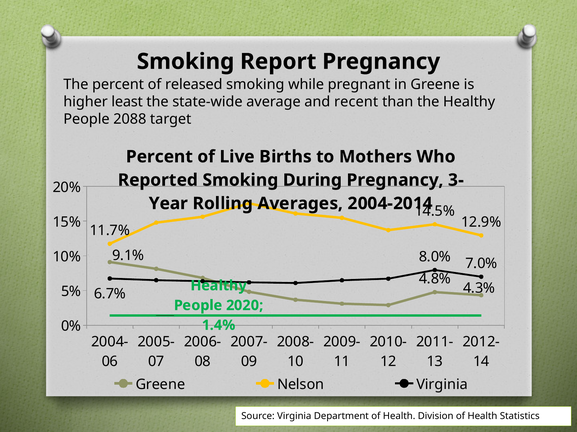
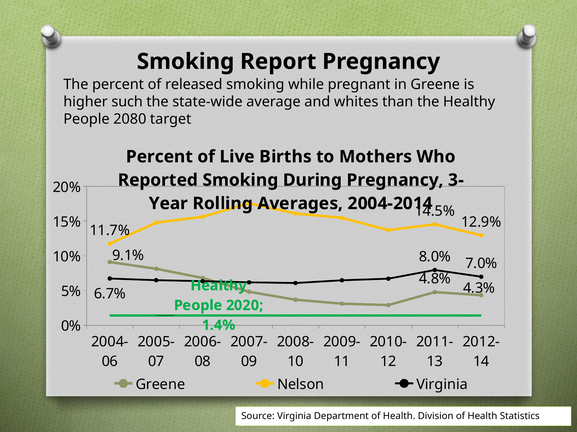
least: least -> such (127, 102)
recent: recent -> whites (356, 102)
2088: 2088 -> 2080 (130, 119)
